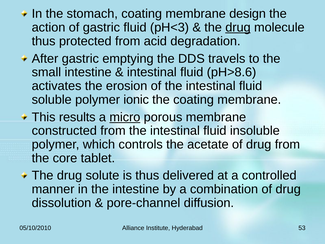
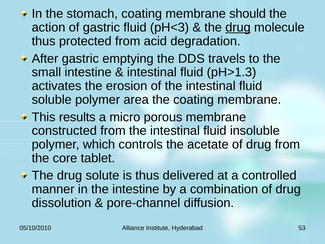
design: design -> should (248, 14)
pH>8.6: pH>8.6 -> pH>1.3 (232, 72)
ionic: ionic -> area (136, 100)
micro underline: present -> none (125, 117)
